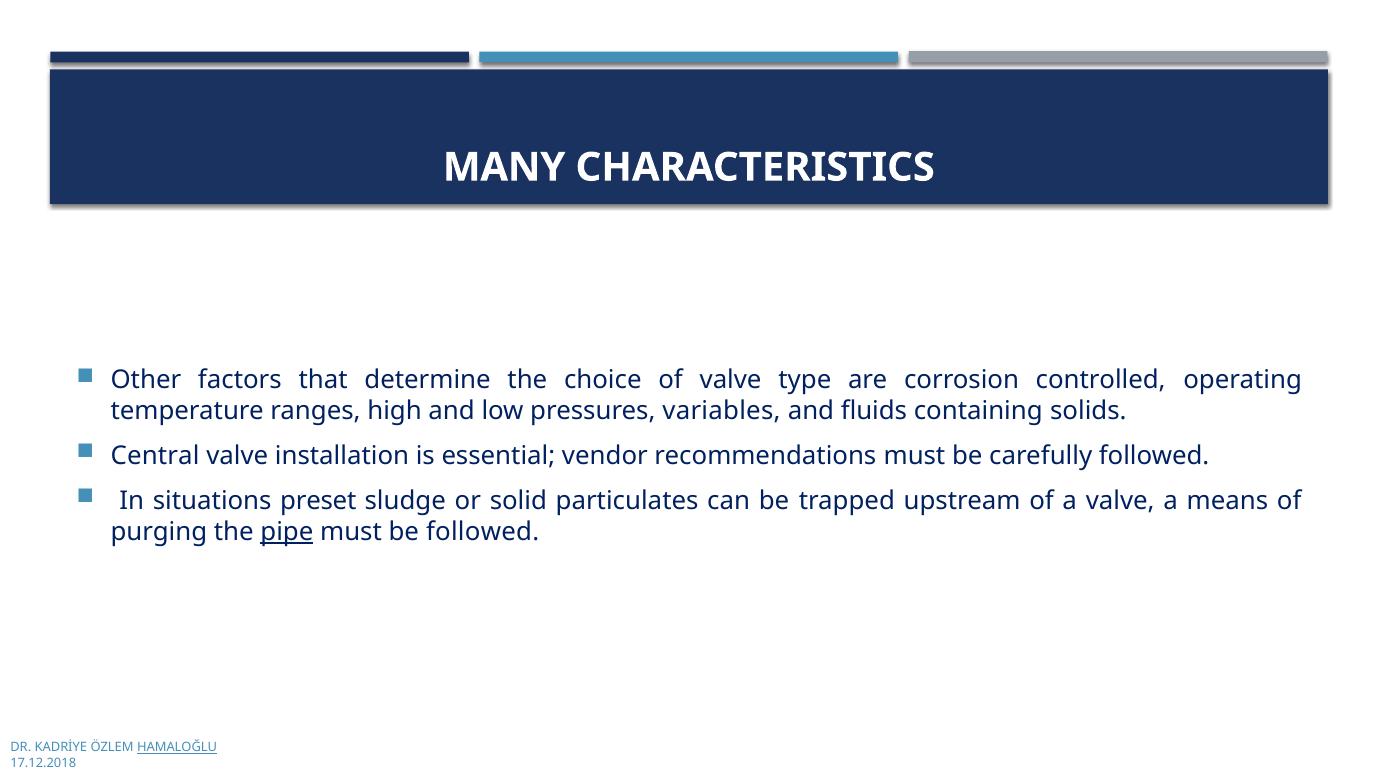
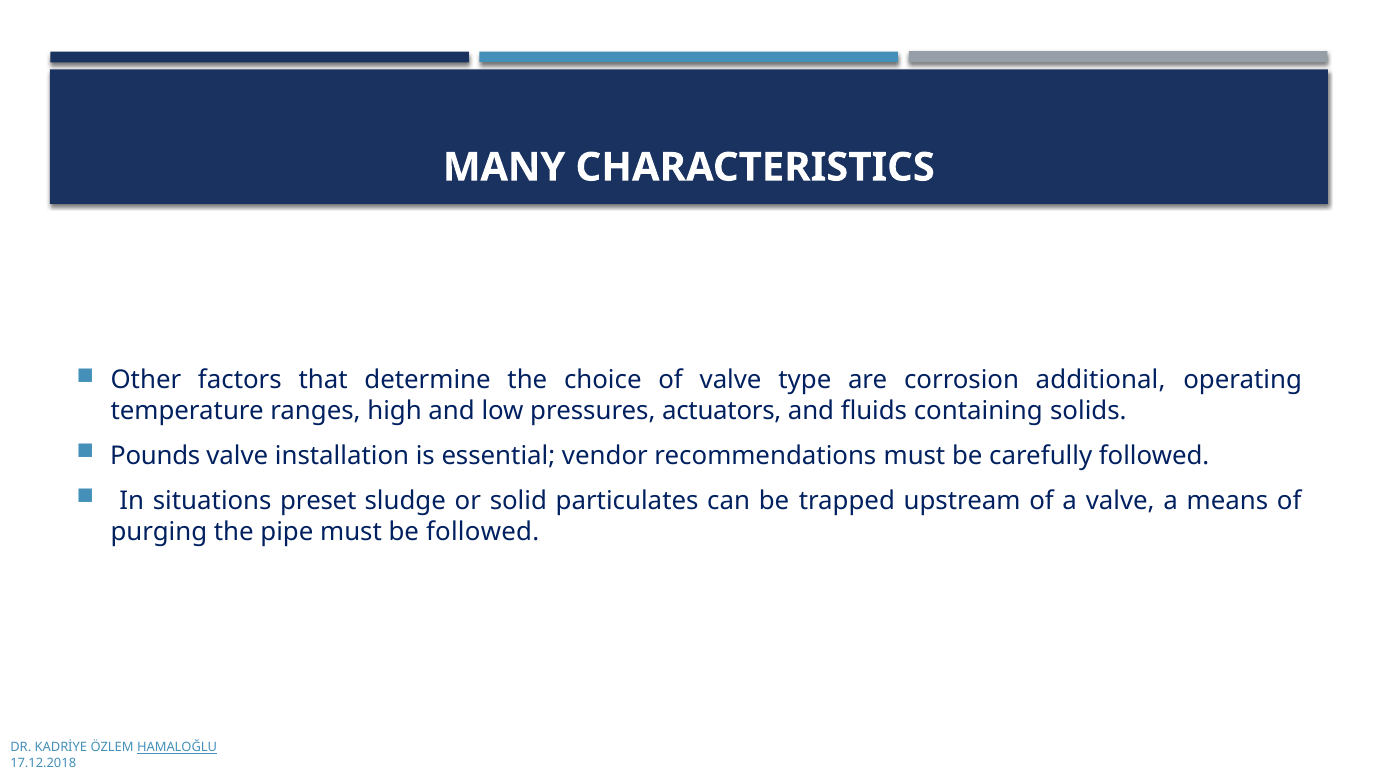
controlled: controlled -> additional (1101, 380)
variables: variables -> actuators (722, 411)
Central: Central -> Pounds (155, 456)
pipe underline: present -> none (287, 532)
